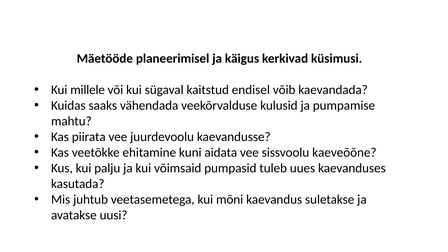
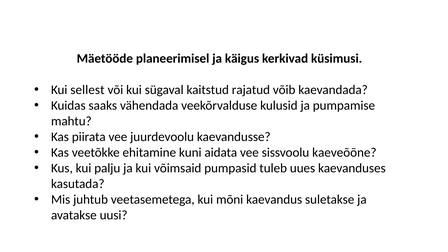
millele: millele -> sellest (87, 90)
endisel: endisel -> rajatud (251, 90)
